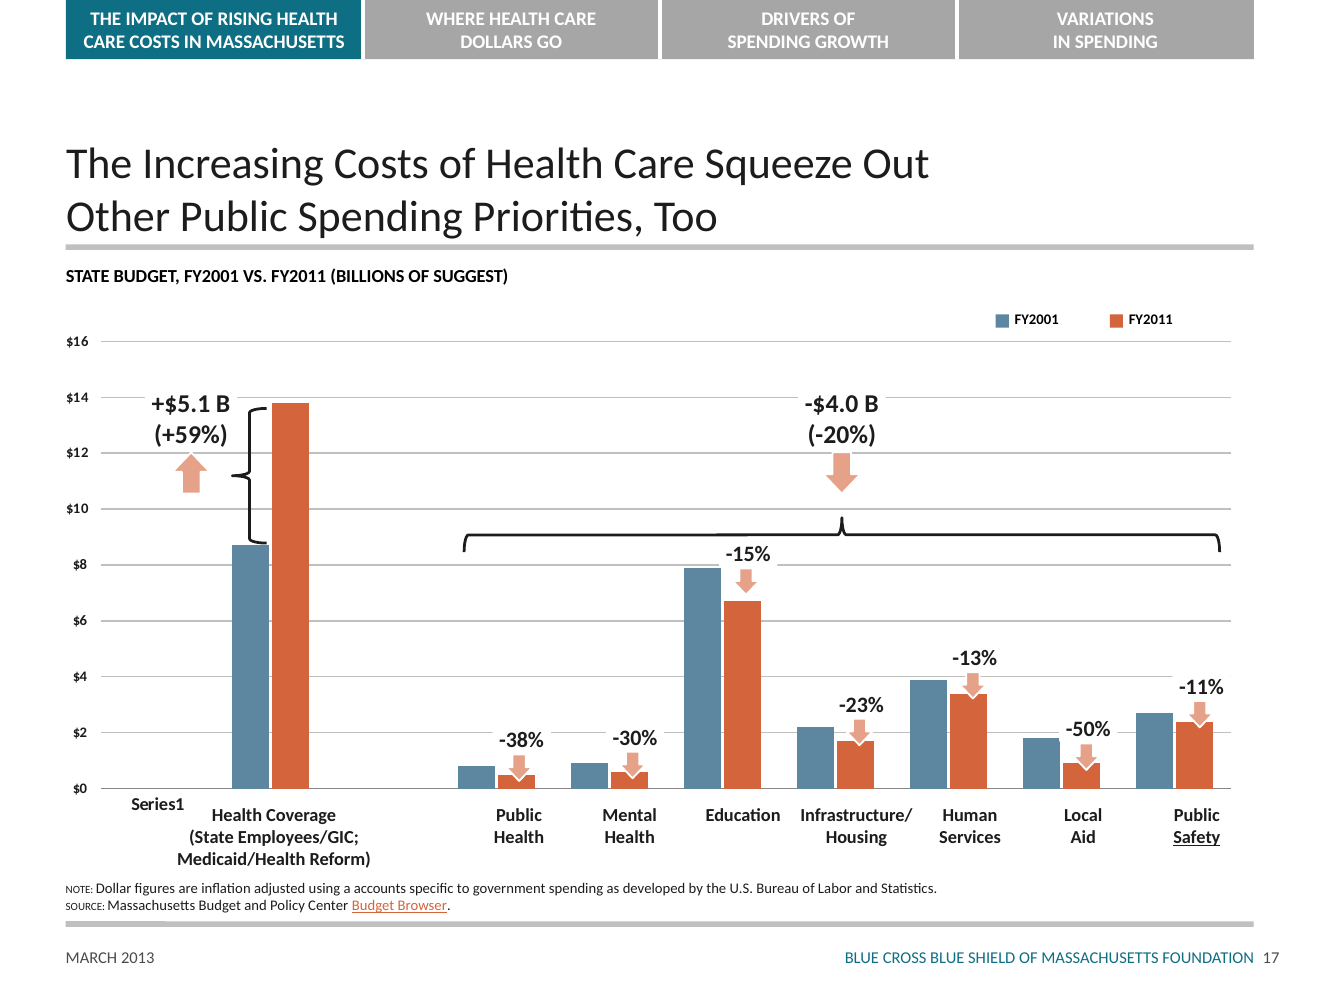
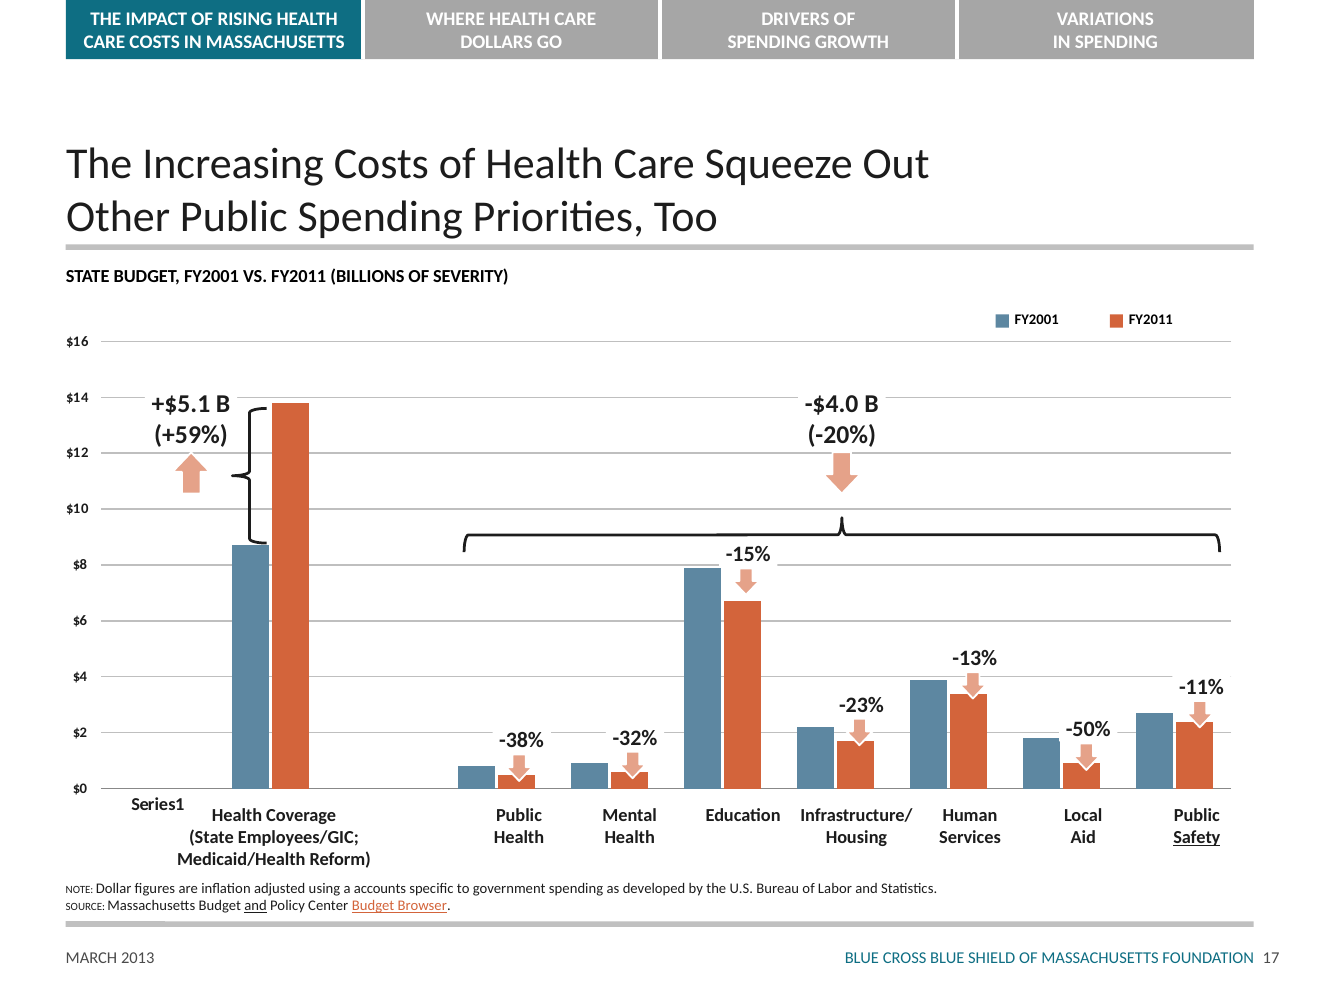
SUGGEST: SUGGEST -> SEVERITY (471, 277)
-30%: -30% -> -32% (635, 738)
and underline: none -> present (256, 906)
